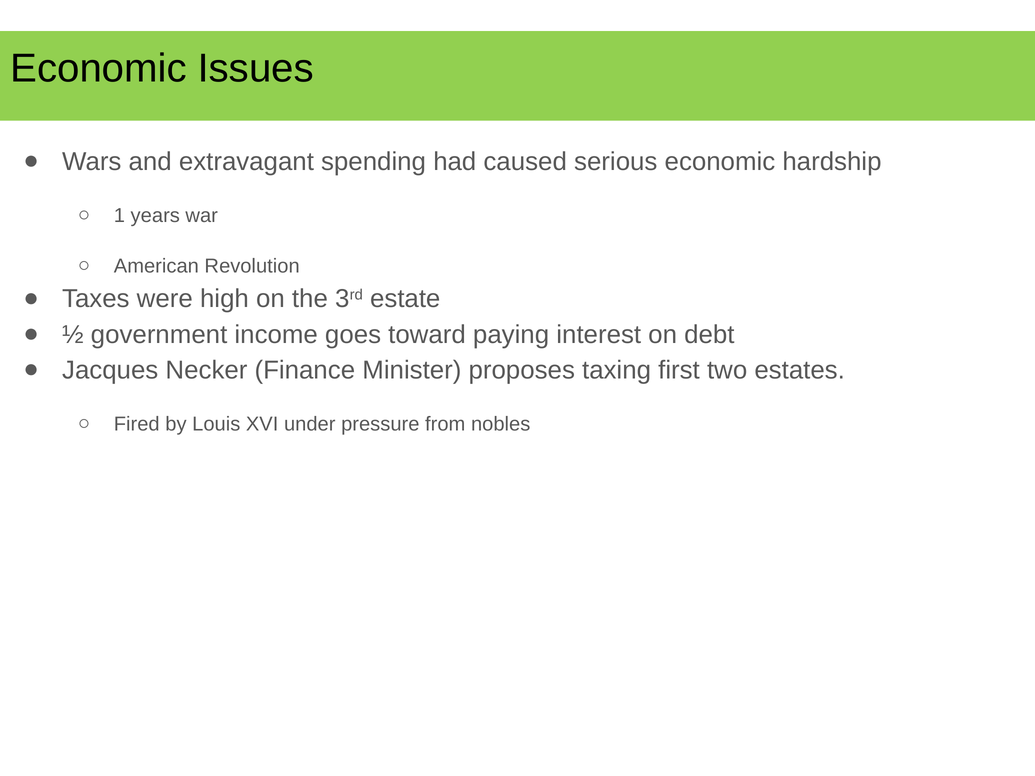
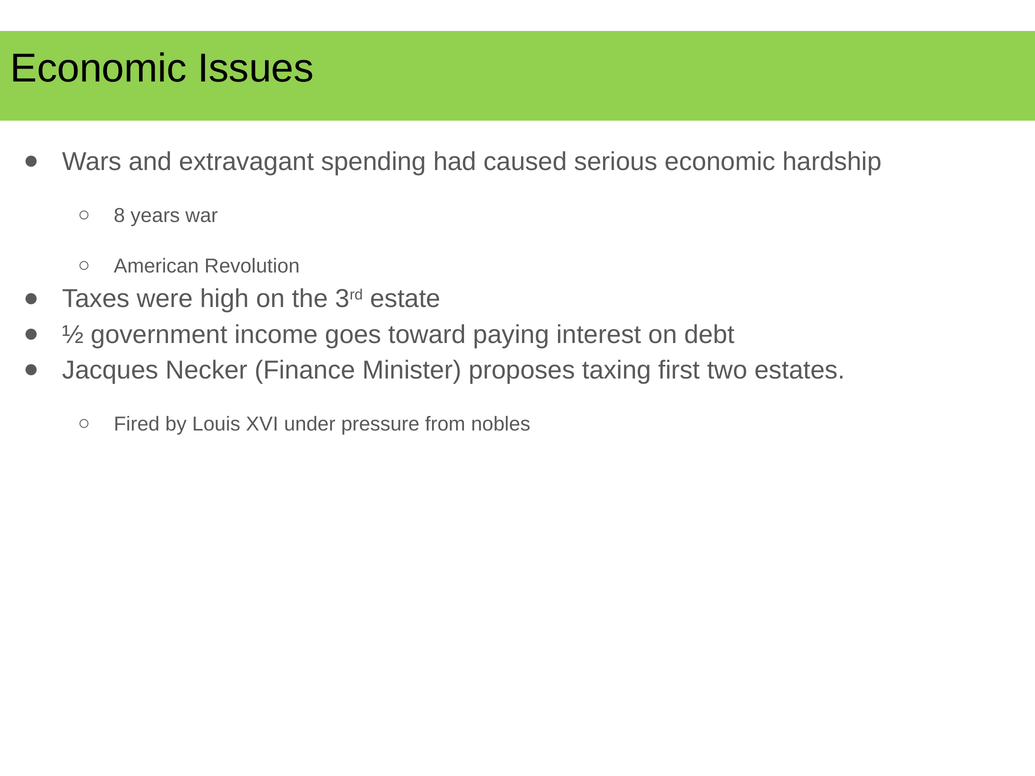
1: 1 -> 8 (119, 216)
